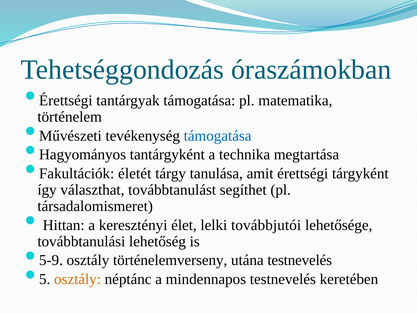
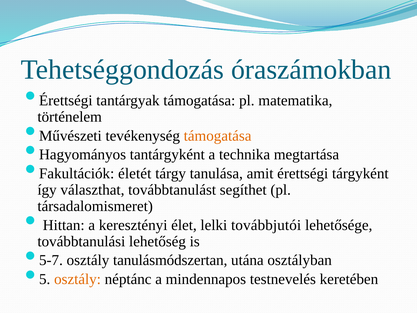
támogatása colour: blue -> orange (218, 136)
5-9: 5-9 -> 5-7 (51, 260)
történelemverseny: történelemverseny -> tanulásmódszertan (170, 260)
utána testnevelés: testnevelés -> osztályban (300, 260)
